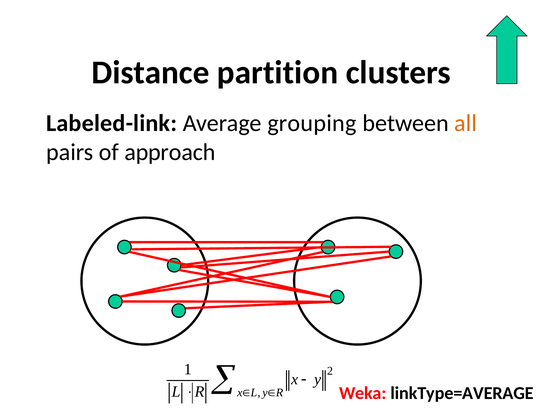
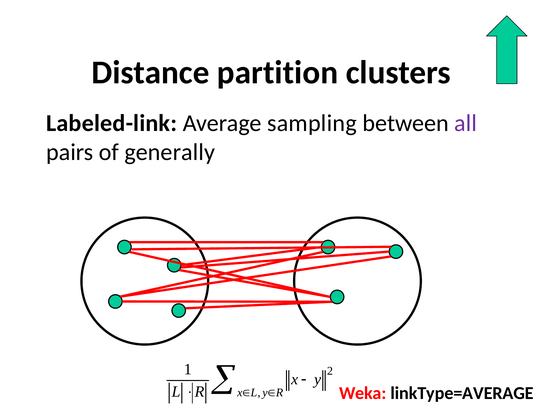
grouping: grouping -> sampling (312, 123)
all colour: orange -> purple (466, 123)
approach: approach -> generally (170, 152)
